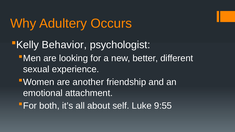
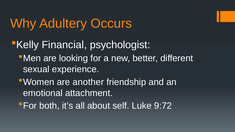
Behavior: Behavior -> Financial (64, 45)
9:55: 9:55 -> 9:72 (163, 106)
